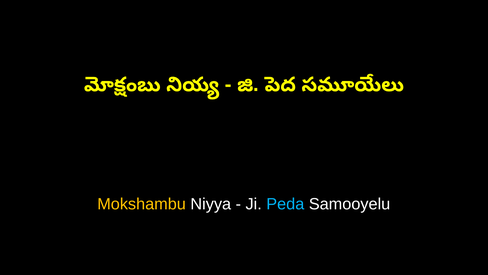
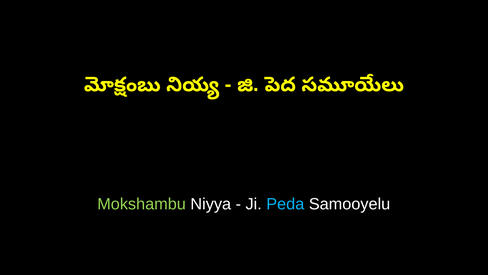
Mokshambu colour: yellow -> light green (142, 204)
